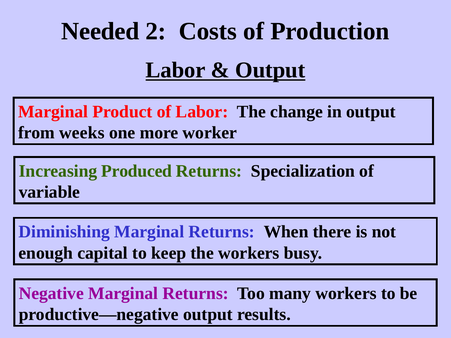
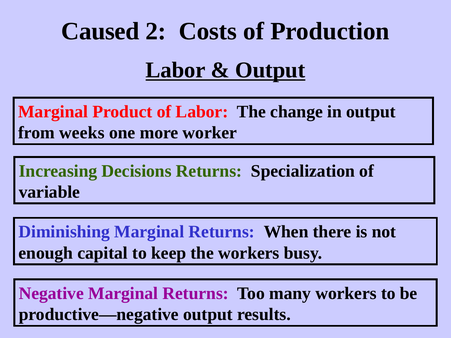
Needed: Needed -> Caused (100, 31)
Produced: Produced -> Decisions (137, 171)
